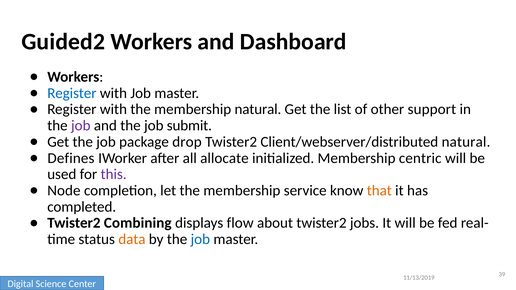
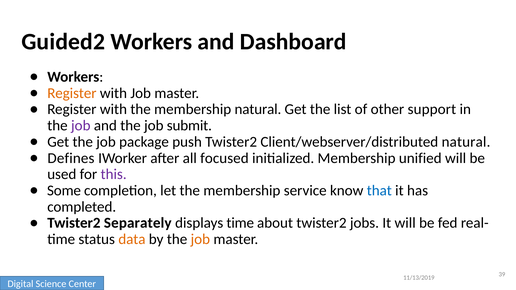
Register colour: blue -> orange (72, 93)
drop: drop -> push (187, 142)
allocate: allocate -> focused (224, 158)
centric: centric -> unified (420, 158)
Node: Node -> Some (64, 191)
that colour: orange -> blue (379, 191)
Combining: Combining -> Separately (138, 223)
displays flow: flow -> time (240, 223)
job colour: blue -> orange (200, 239)
